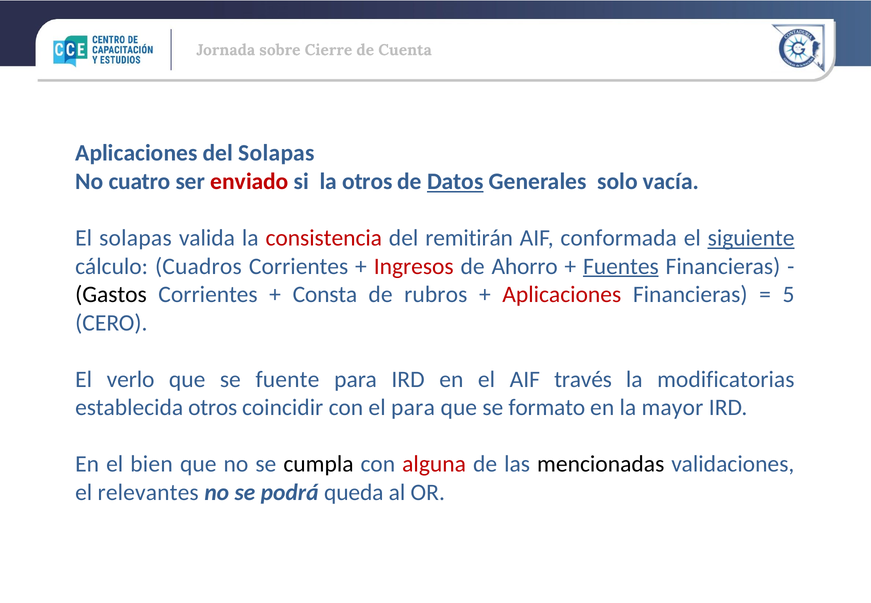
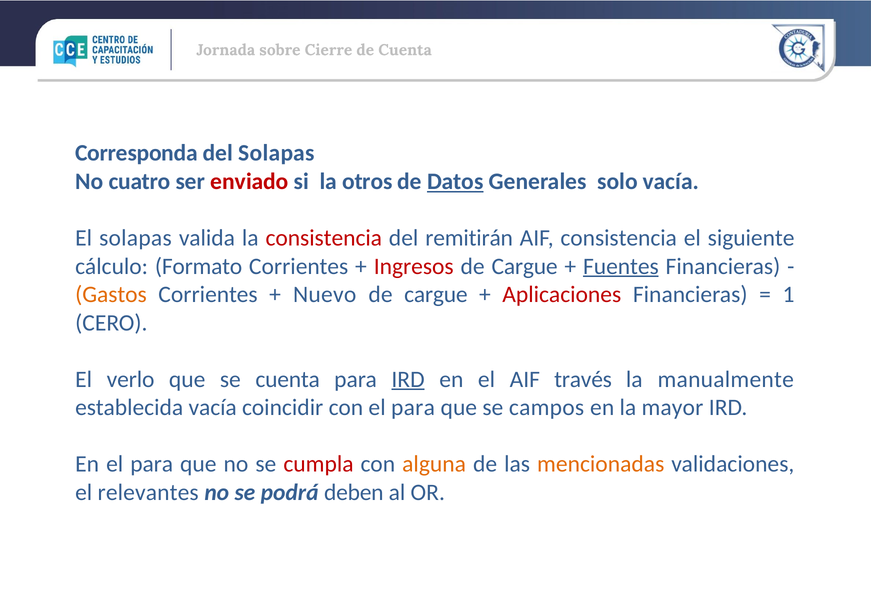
Aplicaciones: Aplicaciones -> Corresponda (136, 153)
AIF conformada: conformada -> consistencia (619, 238)
siguiente underline: present -> none (751, 238)
Cuadros: Cuadros -> Formato (199, 266)
Ahorro: Ahorro -> Cargue (525, 266)
Gastos colour: black -> orange (111, 295)
Consta: Consta -> Nuevo (325, 295)
rubros: rubros -> cargue (436, 295)
5: 5 -> 1 (788, 295)
se fuente: fuente -> cuenta (288, 379)
IRD underline: none -> present (408, 379)
modificatorias: modificatorias -> manualmente (726, 379)
establecida otros: otros -> vacía (213, 408)
formato: formato -> campos (547, 408)
En el bien: bien -> para (152, 464)
cumpla colour: black -> red (318, 464)
alguna colour: red -> orange (434, 464)
mencionadas colour: black -> orange (601, 464)
queda: queda -> deben (354, 492)
